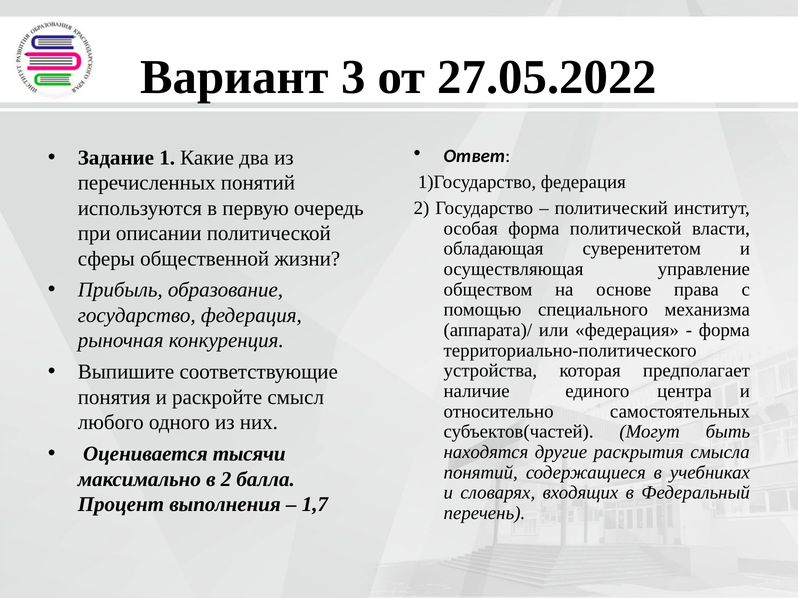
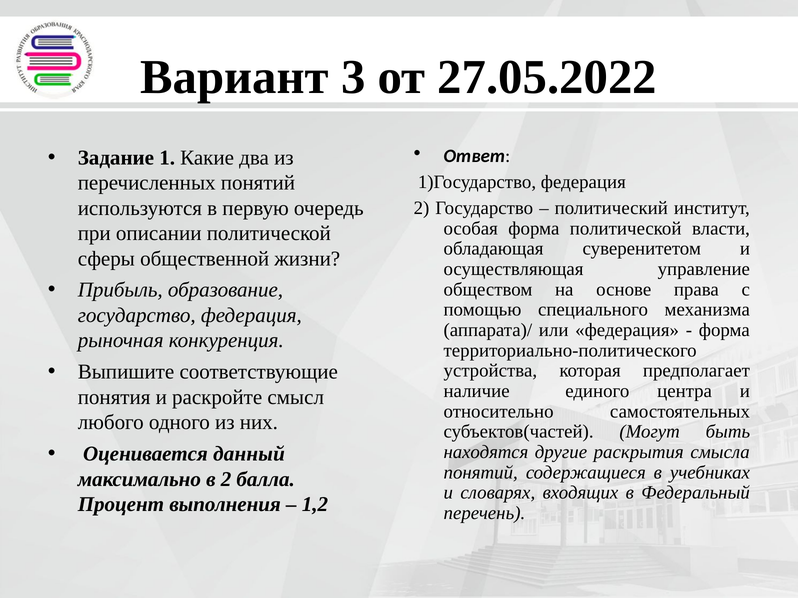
тысячи: тысячи -> данный (249, 454)
1,7: 1,7 -> 1,2 (315, 505)
